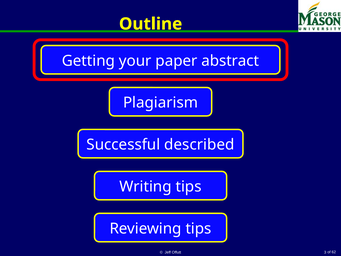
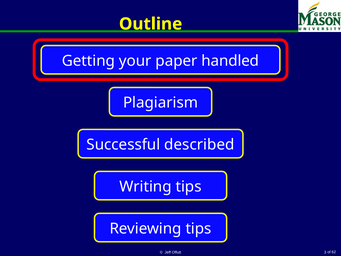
abstract: abstract -> handled (230, 61)
